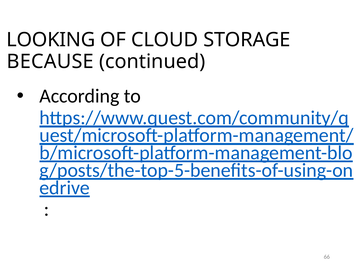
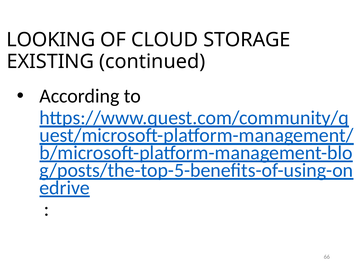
BECAUSE: BECAUSE -> EXISTING (50, 61)
